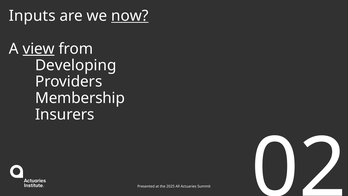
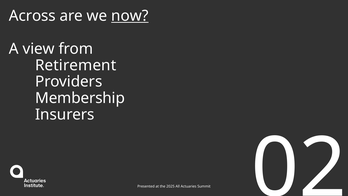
Inputs: Inputs -> Across (32, 16)
view underline: present -> none (39, 49)
Developing: Developing -> Retirement (76, 65)
